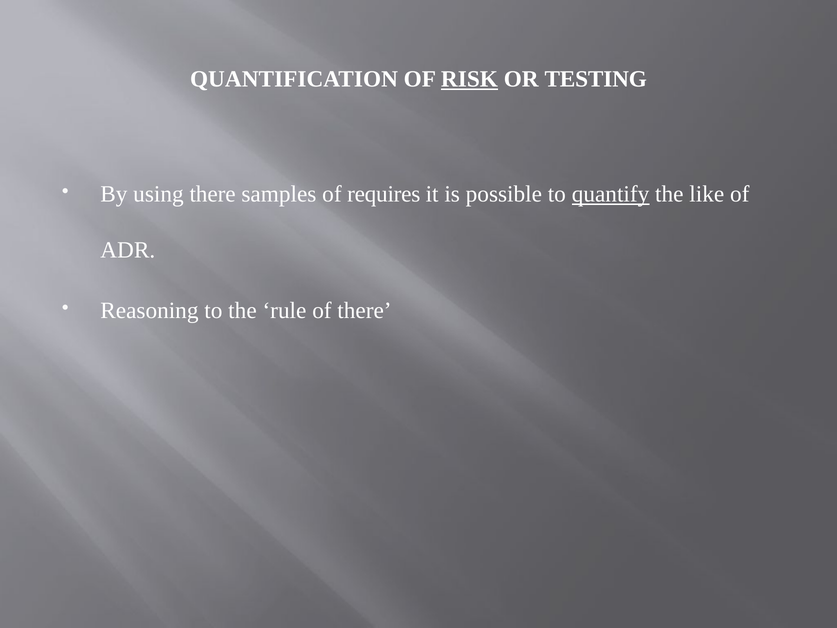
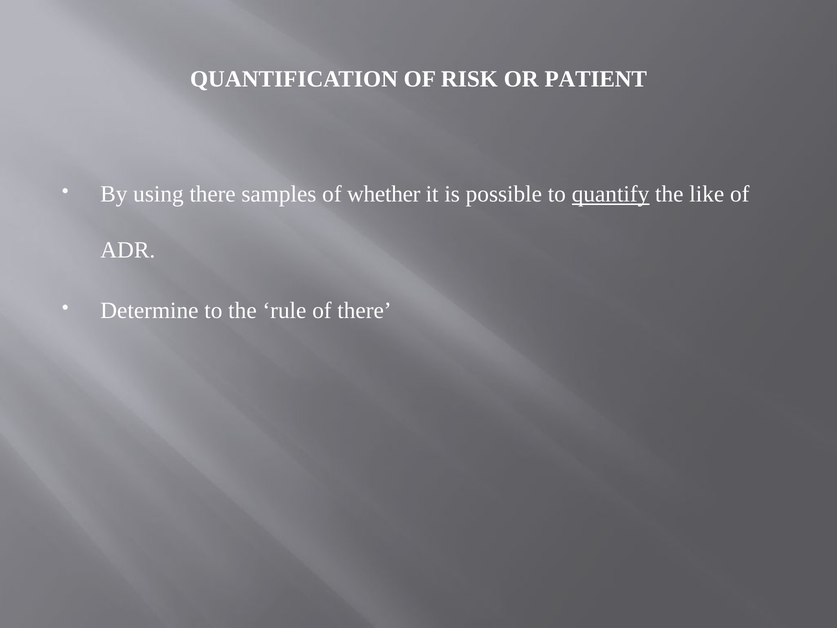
RISK underline: present -> none (469, 79)
TESTING: TESTING -> PATIENT (596, 79)
requires: requires -> whether (384, 194)
Reasoning: Reasoning -> Determine (149, 311)
